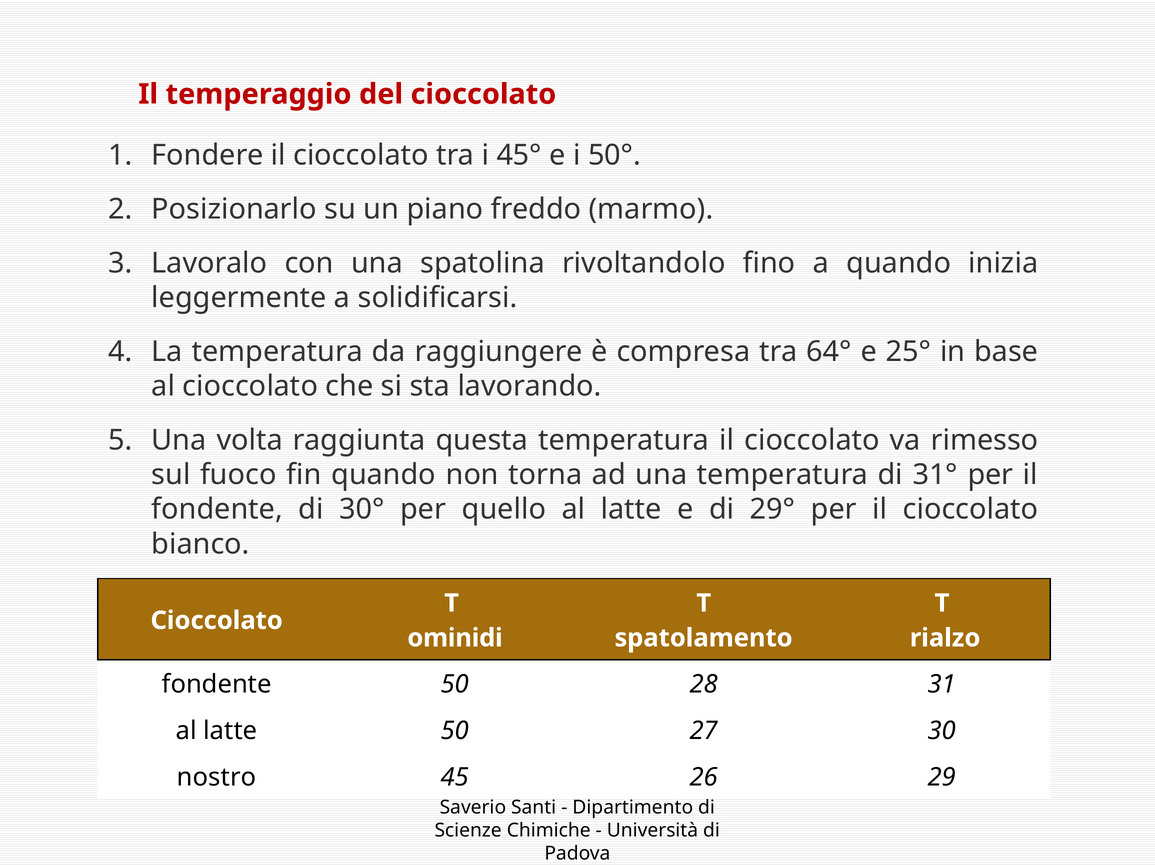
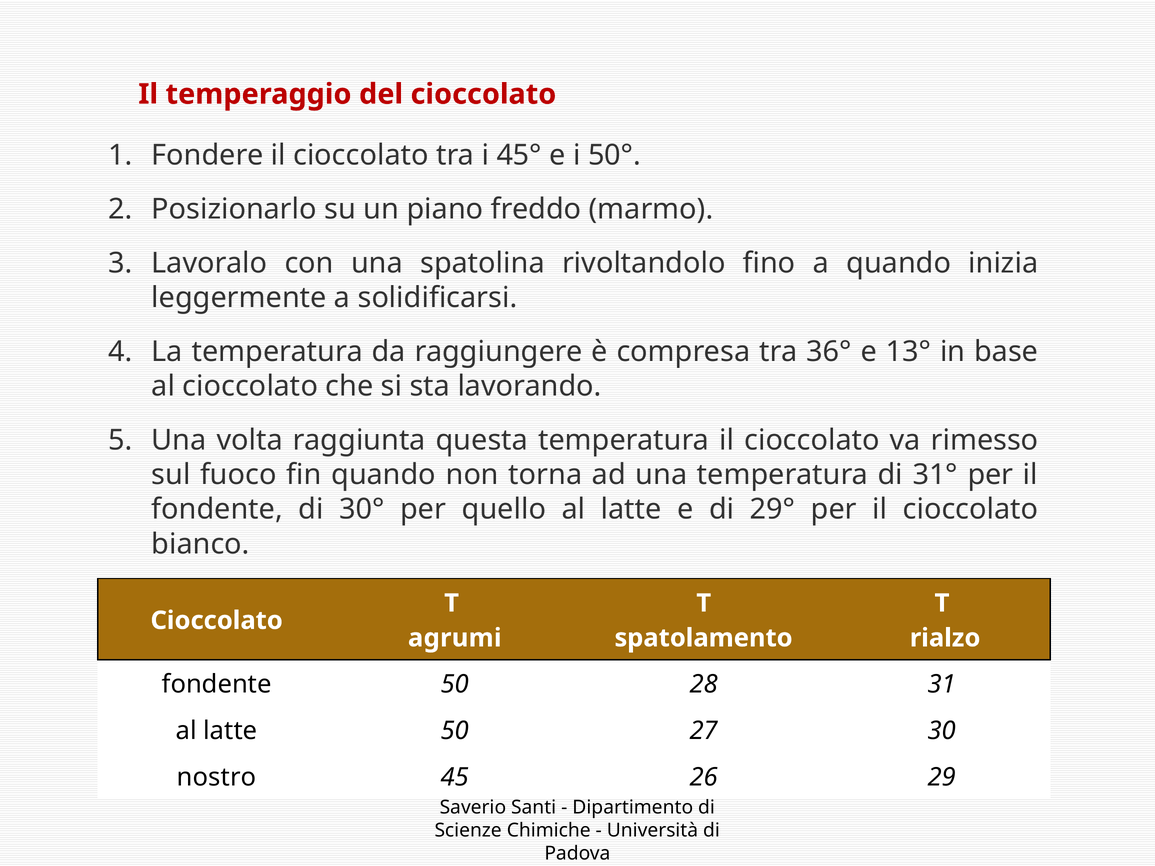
64°: 64° -> 36° (829, 352)
25°: 25° -> 13° (908, 352)
ominidi: ominidi -> agrumi (455, 638)
